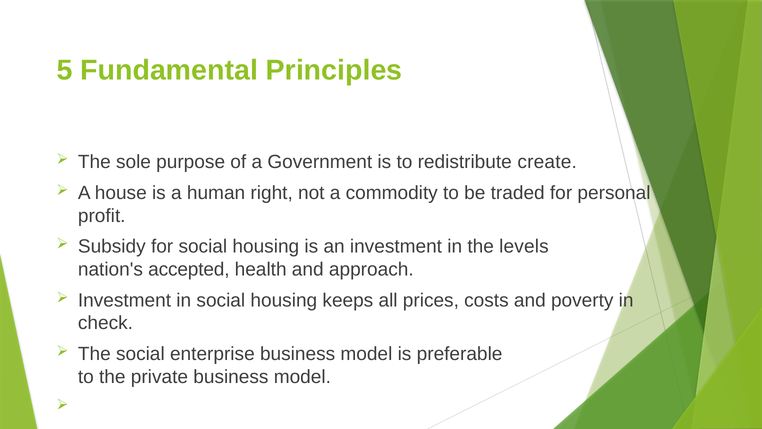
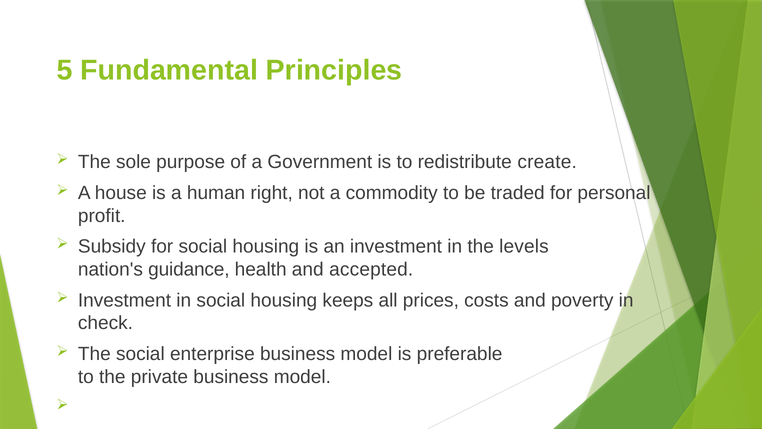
accepted: accepted -> guidance (189, 269)
approach: approach -> accepted (371, 269)
